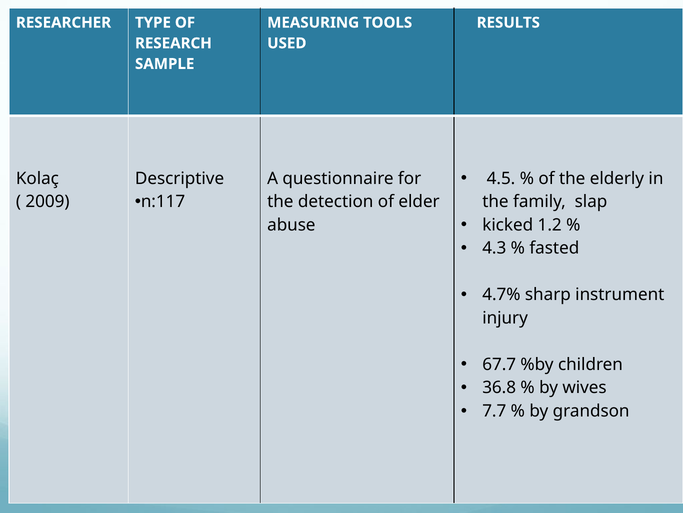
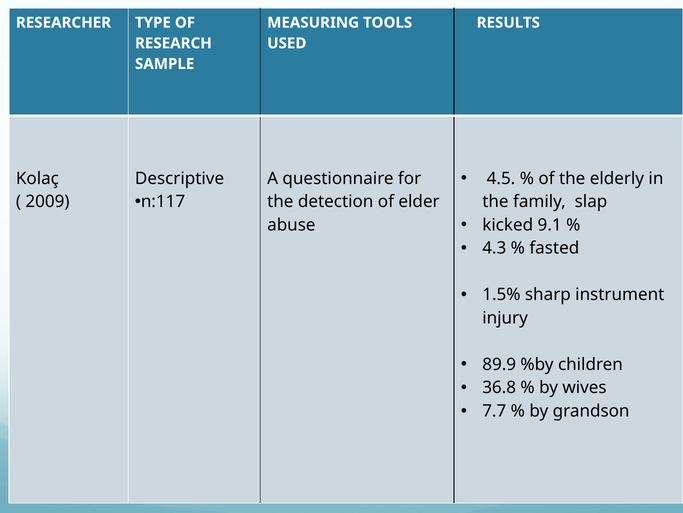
1.2: 1.2 -> 9.1 (550, 225)
4.7%: 4.7% -> 1.5% (501, 294)
67.7: 67.7 -> 89.9 (499, 364)
